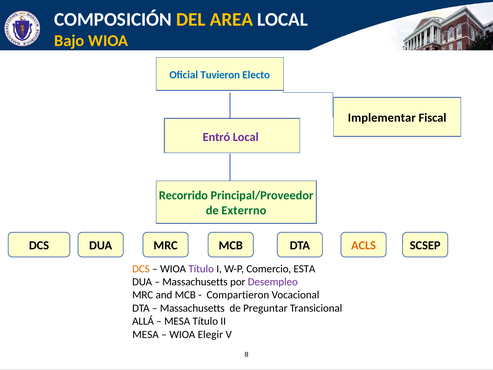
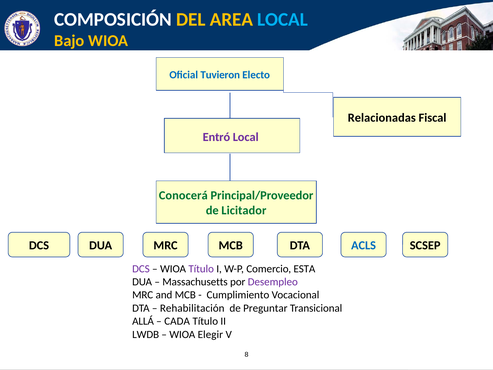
LOCAL colour: white -> light blue (283, 19)
Implementar: Implementar -> Relacionadas (382, 118)
Recorrido: Recorrido -> Conocerá (183, 195)
Exterrno: Exterrno -> Licitador (244, 210)
ACLS colour: orange -> blue (364, 245)
DCS colour: orange -> purple (141, 269)
Compartieron: Compartieron -> Cumplimiento (238, 295)
Massachusetts: Massachusetts -> Rehabilitación (192, 308)
MESA: MESA -> CADA (177, 321)
MESA: MESA -> LWDB (146, 334)
